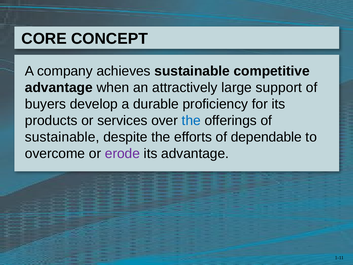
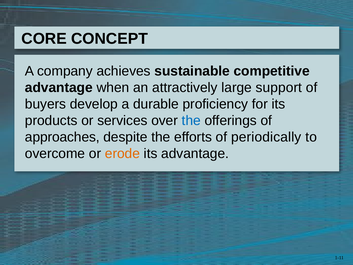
sustainable: sustainable -> approaches (62, 137)
dependable: dependable -> periodically (266, 137)
erode colour: purple -> orange (122, 153)
